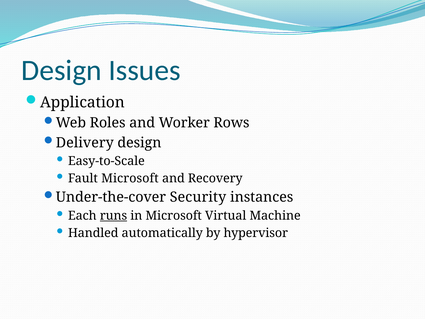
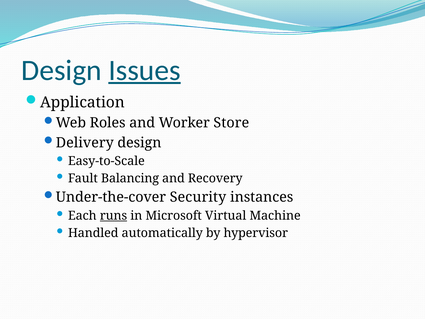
Issues underline: none -> present (145, 70)
Rows: Rows -> Store (231, 123)
Fault Microsoft: Microsoft -> Balancing (130, 178)
